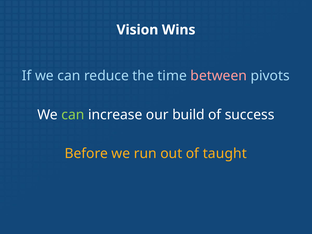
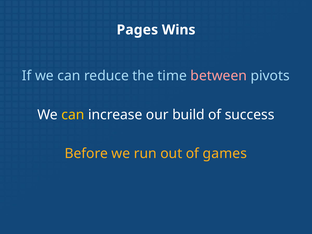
Vision: Vision -> Pages (137, 30)
can colour: light green -> yellow (73, 115)
taught: taught -> games (225, 154)
